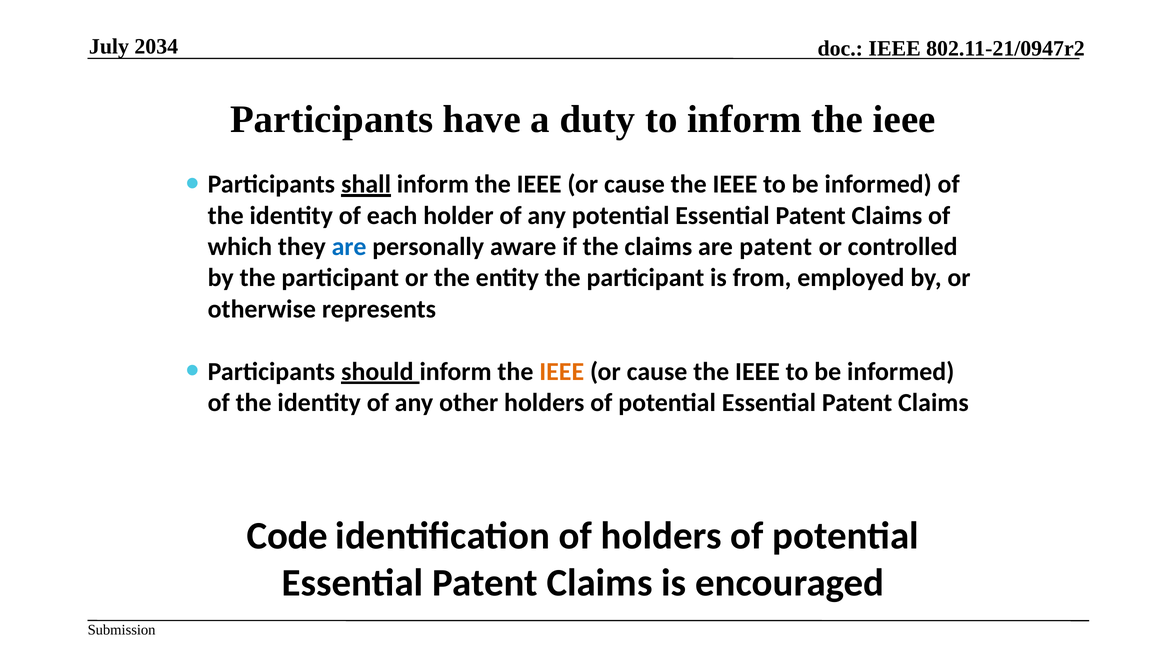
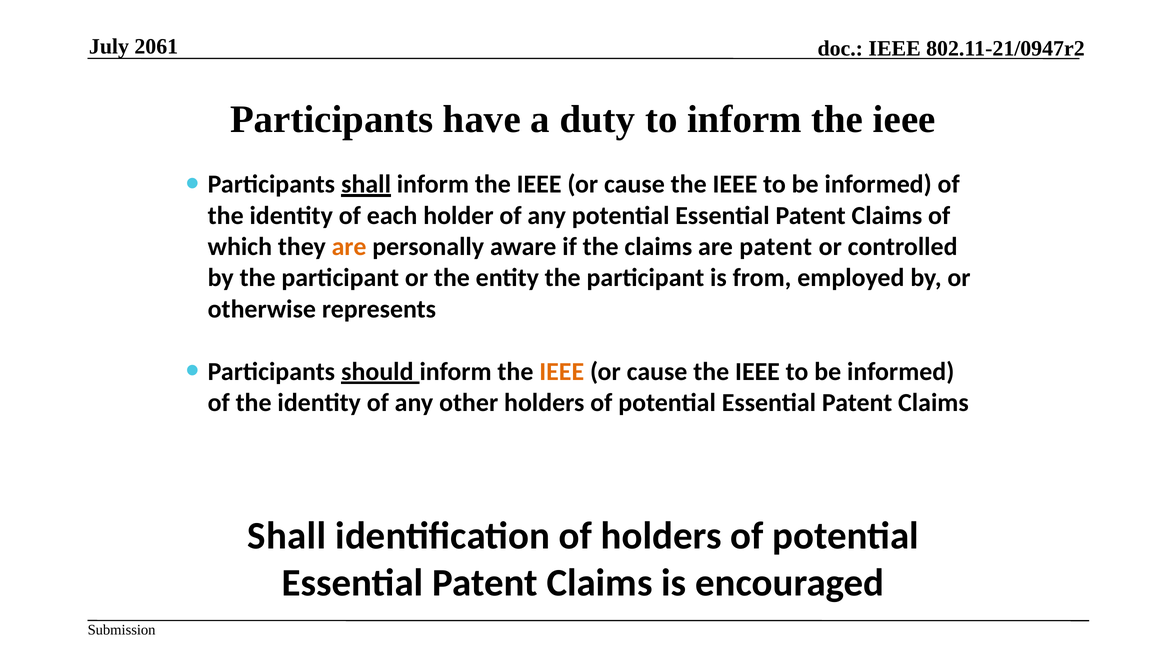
2034: 2034 -> 2061 (156, 46)
are colour: blue -> orange (349, 247)
Code: Code -> Shall (287, 535)
